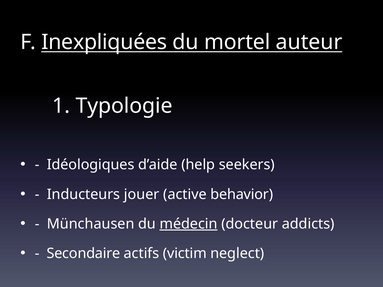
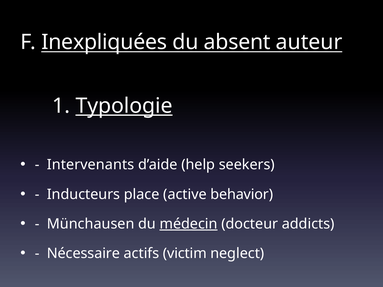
mortel: mortel -> absent (237, 42)
Typologie underline: none -> present (124, 106)
Idéologiques: Idéologiques -> Intervenants (91, 165)
jouer: jouer -> place (142, 194)
Secondaire: Secondaire -> Nécessaire (83, 254)
